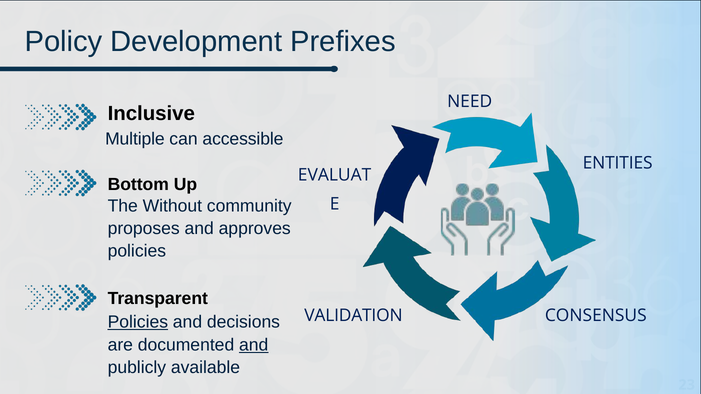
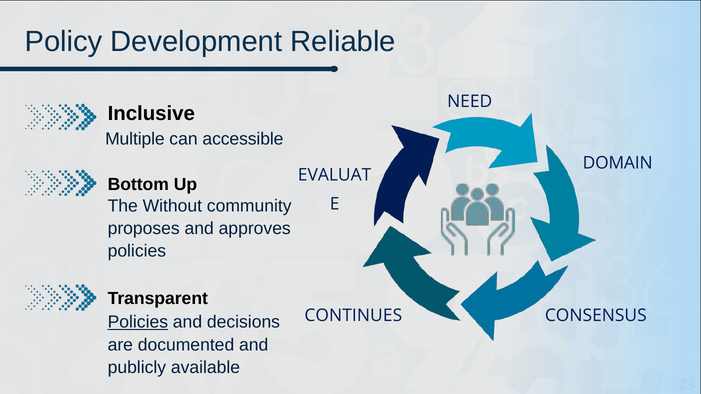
Prefixes: Prefixes -> Reliable (343, 42)
ENTITIES: ENTITIES -> DOMAIN (618, 163)
VALIDATION: VALIDATION -> CONTINUES (353, 316)
and underline: present -> none (254, 345)
